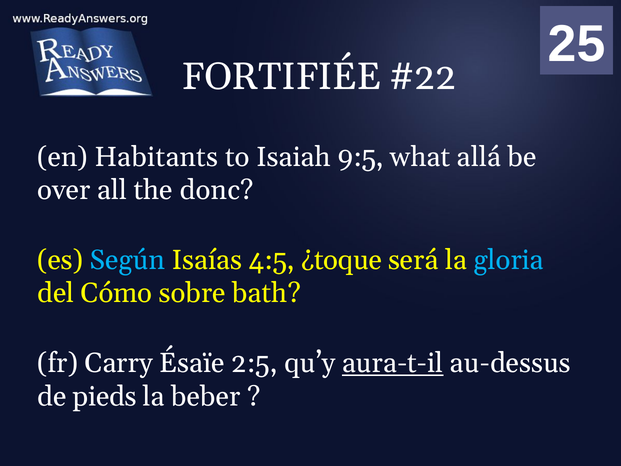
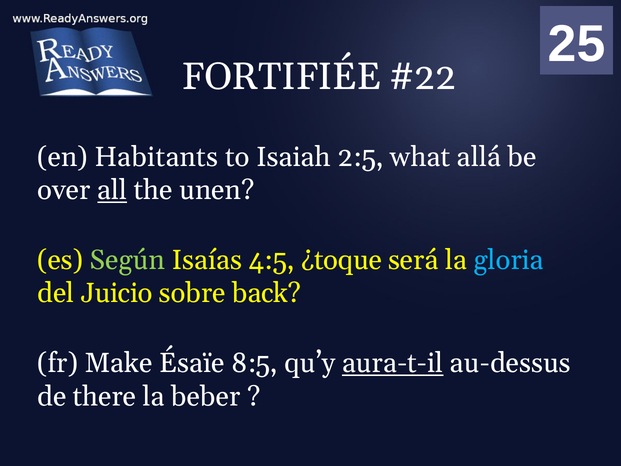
9:5: 9:5 -> 2:5 (361, 157)
all underline: none -> present (112, 190)
donc: donc -> unen (217, 190)
Según colour: light blue -> light green (127, 260)
Cómo: Cómo -> Juicio (117, 293)
bath: bath -> back (267, 293)
Carry: Carry -> Make (119, 363)
2:5: 2:5 -> 8:5 (255, 363)
pieds: pieds -> there (105, 396)
